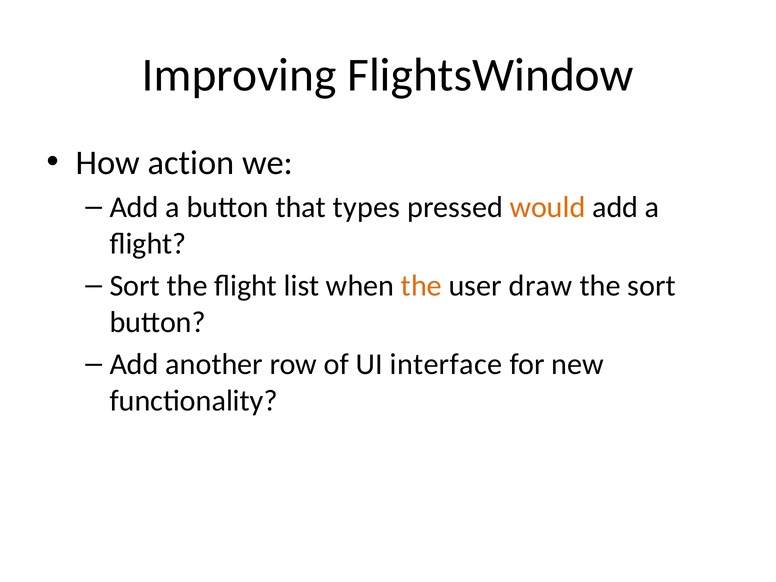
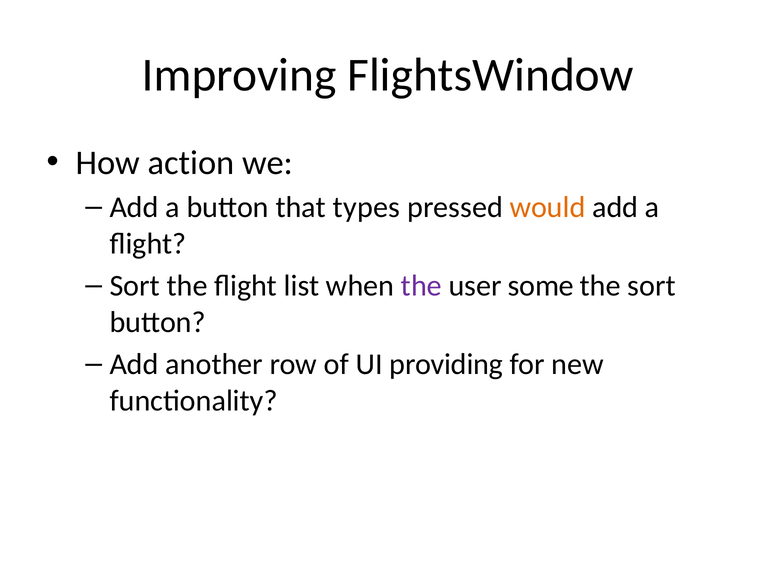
the colour: orange -> purple (421, 286)
draw: draw -> some (541, 286)
interface: interface -> providing (446, 364)
